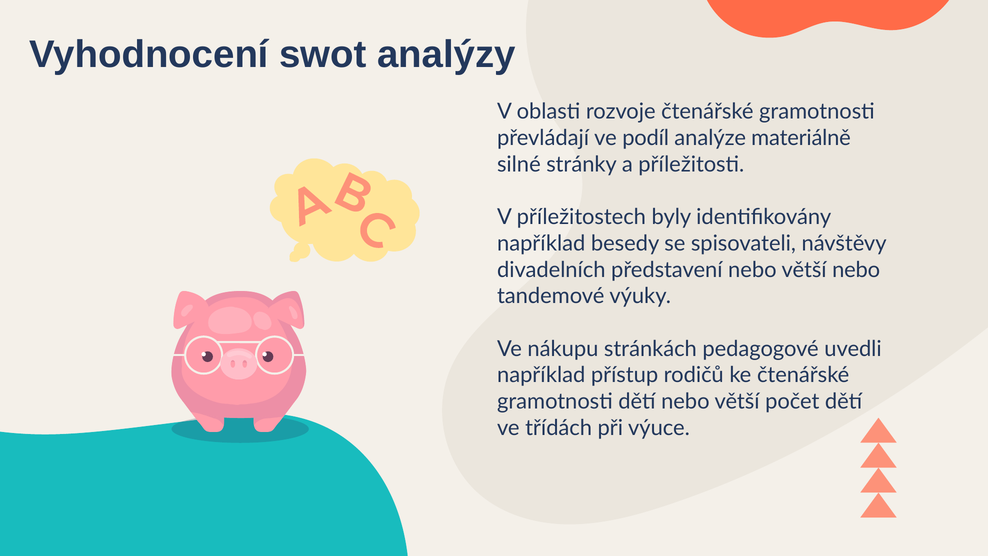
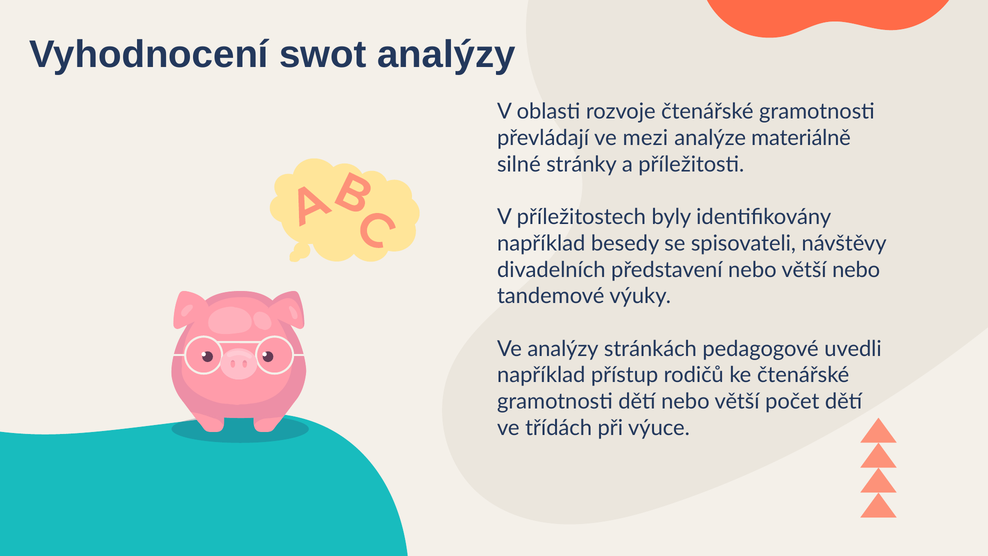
podíl: podíl -> mezi (645, 138)
Ve nákupu: nákupu -> analýzy (563, 349)
